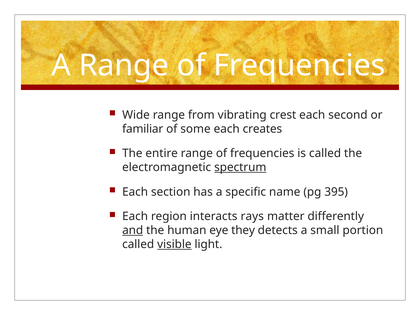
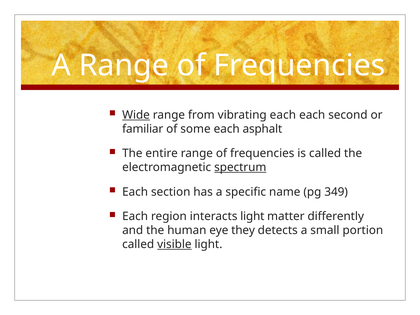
Wide underline: none -> present (136, 115)
vibrating crest: crest -> each (283, 115)
creates: creates -> asphalt (262, 129)
395: 395 -> 349 (336, 192)
interacts rays: rays -> light (252, 216)
and underline: present -> none (133, 230)
